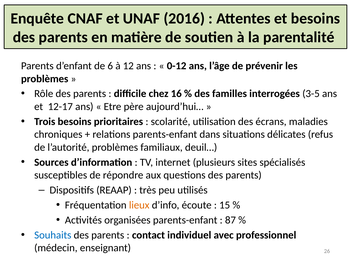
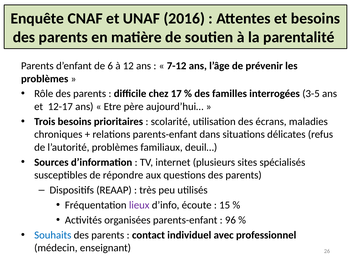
0-12: 0-12 -> 7-12 (177, 66)
16: 16 -> 17 (176, 94)
lieux colour: orange -> purple (139, 205)
87: 87 -> 96 (230, 220)
